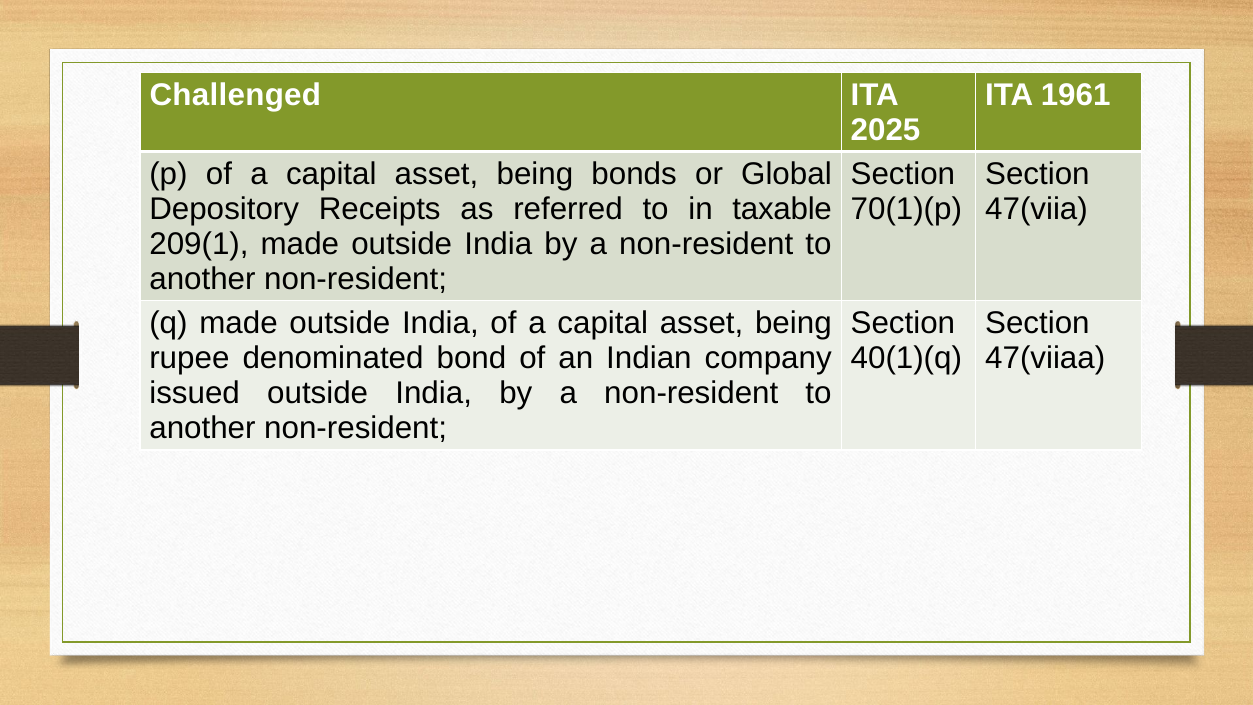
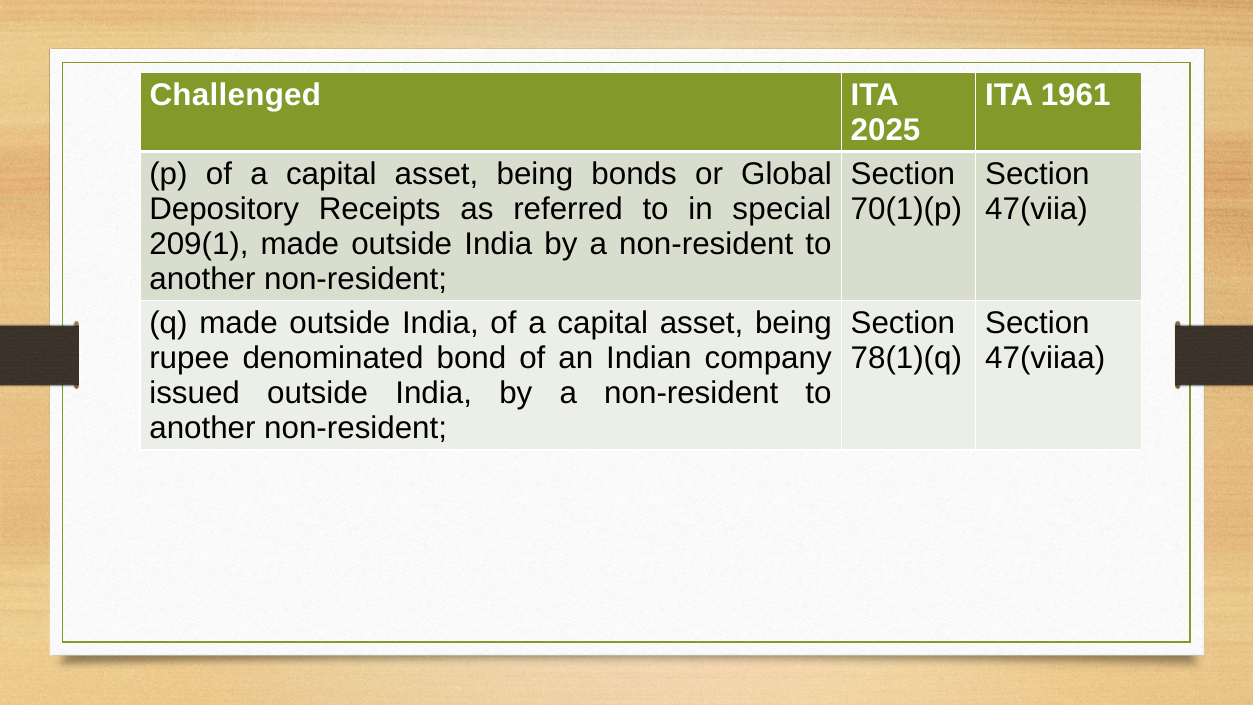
taxable: taxable -> special (782, 209)
40(1)(q: 40(1)(q -> 78(1)(q (906, 358)
